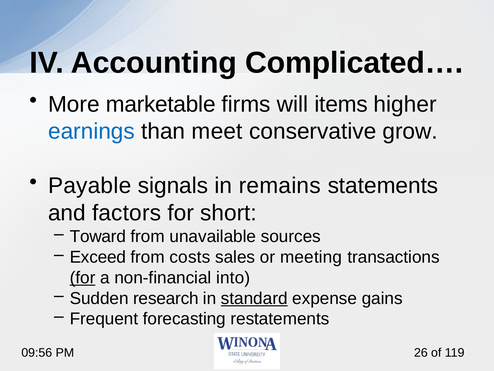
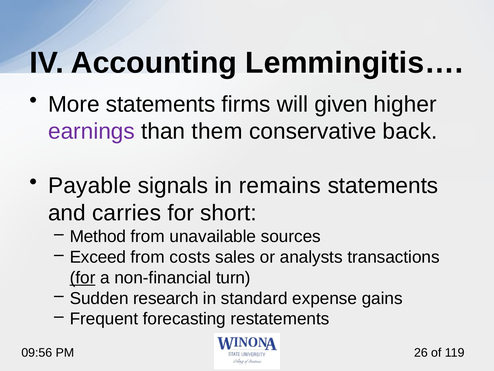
Complicated…: Complicated… -> Lemmingitis… (354, 63)
More marketable: marketable -> statements (161, 104)
items: items -> given (341, 104)
earnings colour: blue -> purple (92, 131)
meet: meet -> them (217, 131)
grow: grow -> back (410, 131)
factors: factors -> carries (127, 213)
Toward: Toward -> Method (98, 236)
meeting: meeting -> analysts (311, 257)
into: into -> turn (233, 277)
standard underline: present -> none (254, 298)
